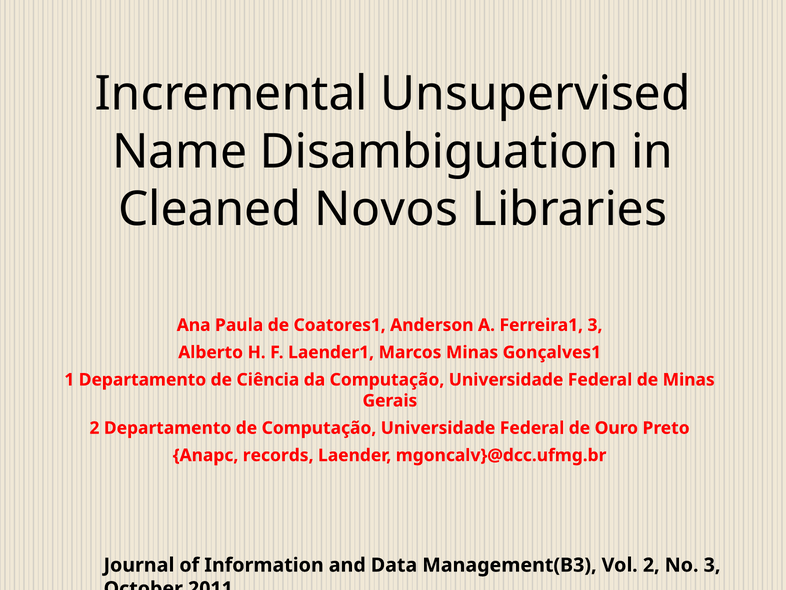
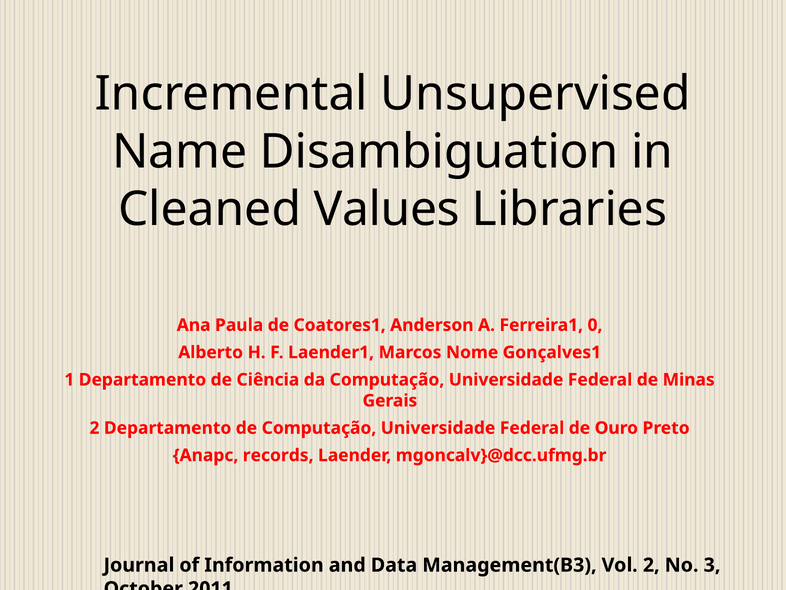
Novos: Novos -> Values (387, 209)
Ferreira1 3: 3 -> 0 (595, 325)
Marcos Minas: Minas -> Nome (472, 352)
